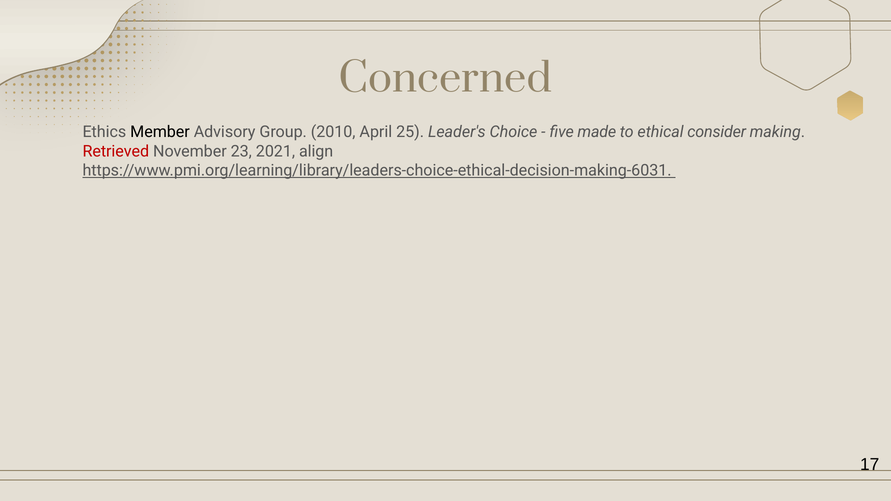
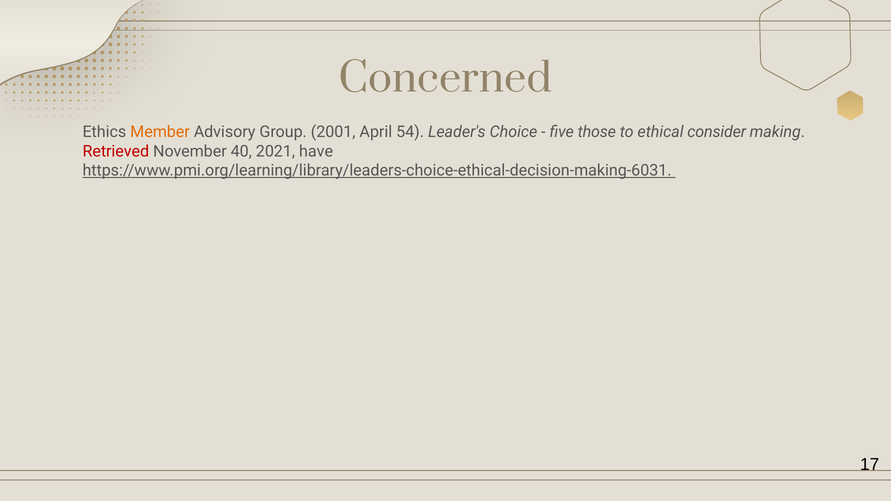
Member colour: black -> orange (160, 132)
2010: 2010 -> 2001 (333, 132)
25: 25 -> 54 (410, 132)
made: made -> those (597, 132)
23: 23 -> 40 (241, 151)
align: align -> have (316, 151)
